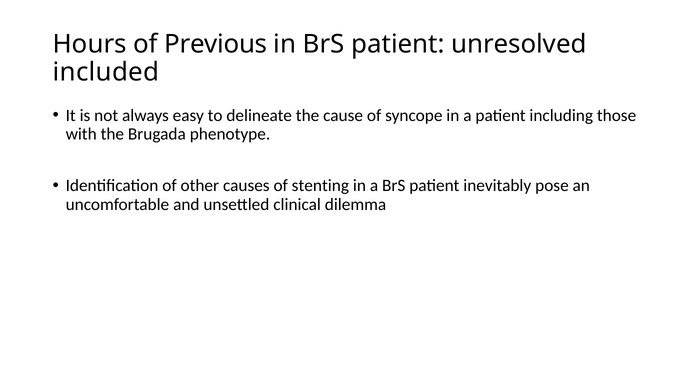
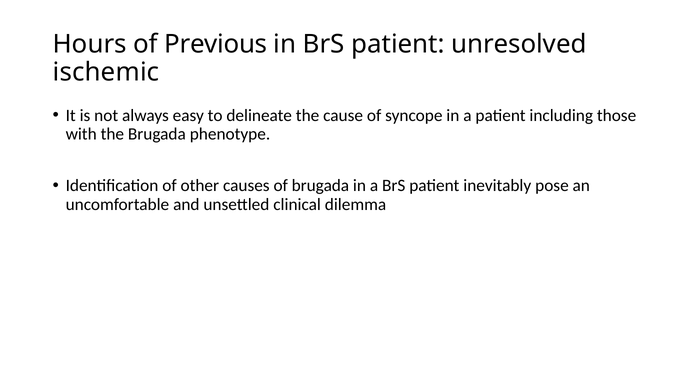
included: included -> ischemic (106, 72)
of stenting: stenting -> brugada (320, 186)
